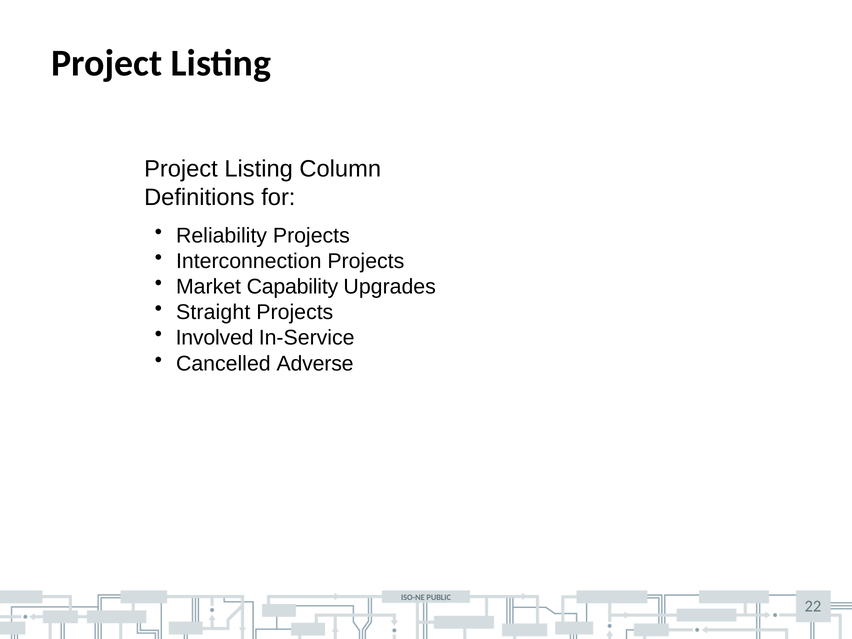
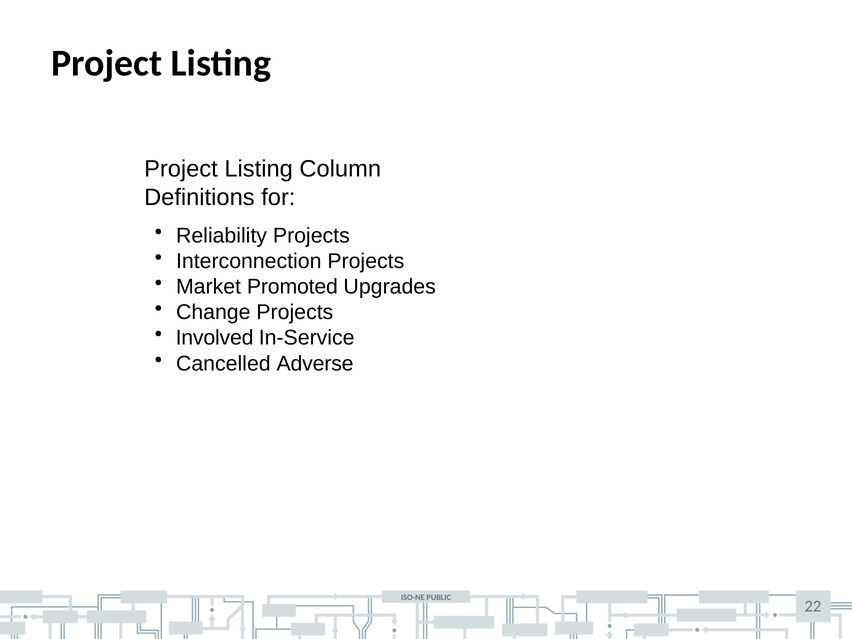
Capability: Capability -> Promoted (292, 287)
Straight: Straight -> Change (213, 312)
